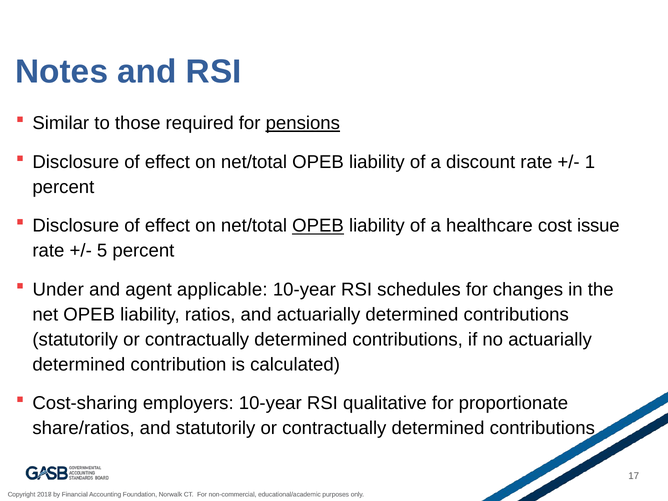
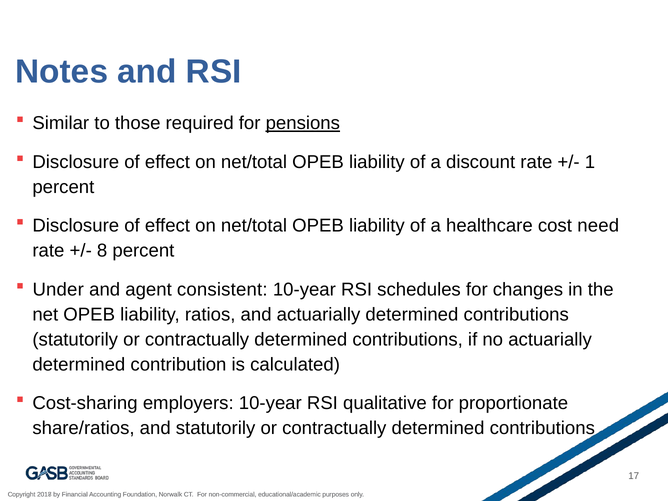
OPEB underline: present -> none (318, 226)
issue: issue -> need (598, 226)
5: 5 -> 8 (102, 251)
applicable: applicable -> consistent (222, 290)
